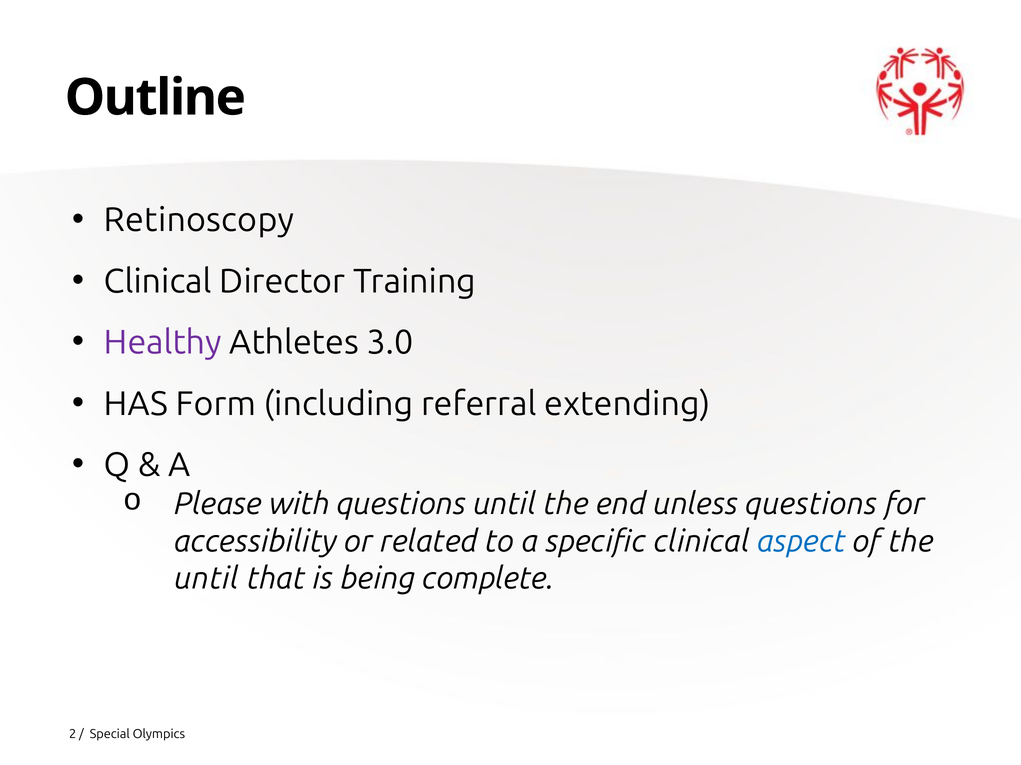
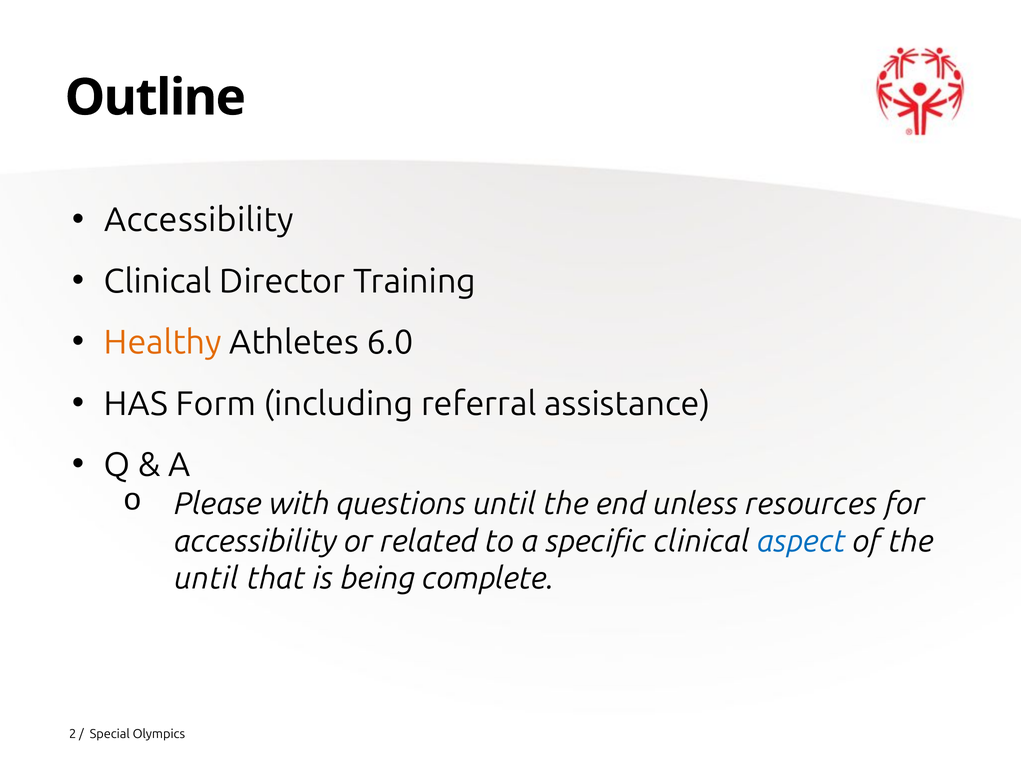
Retinoscopy: Retinoscopy -> Accessibility (199, 220)
Healthy colour: purple -> orange (163, 343)
3.0: 3.0 -> 6.0 (390, 343)
extending: extending -> assistance (627, 404)
unless questions: questions -> resources (811, 504)
